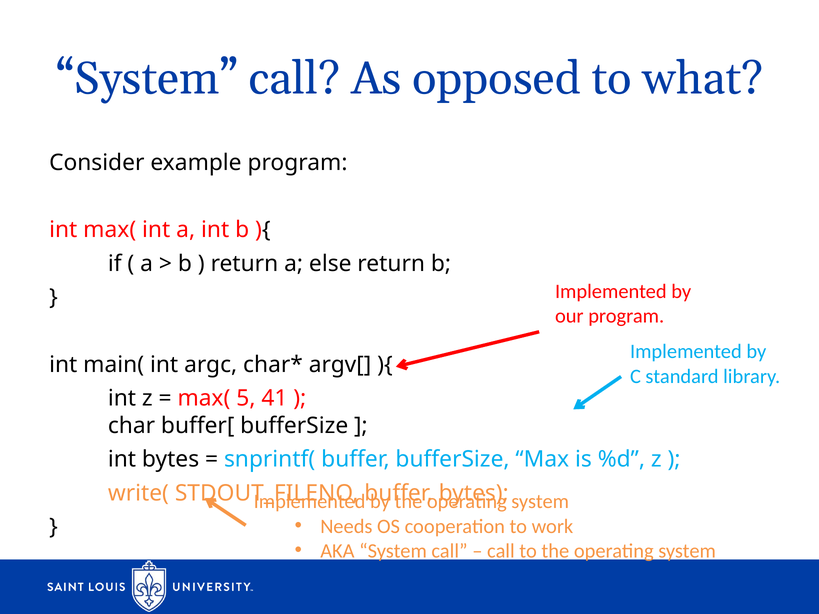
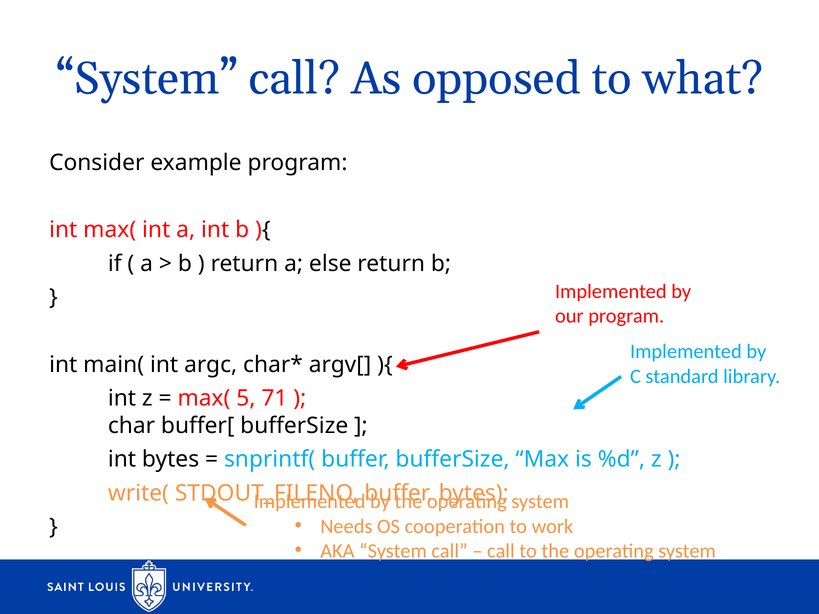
41: 41 -> 71 (274, 399)
